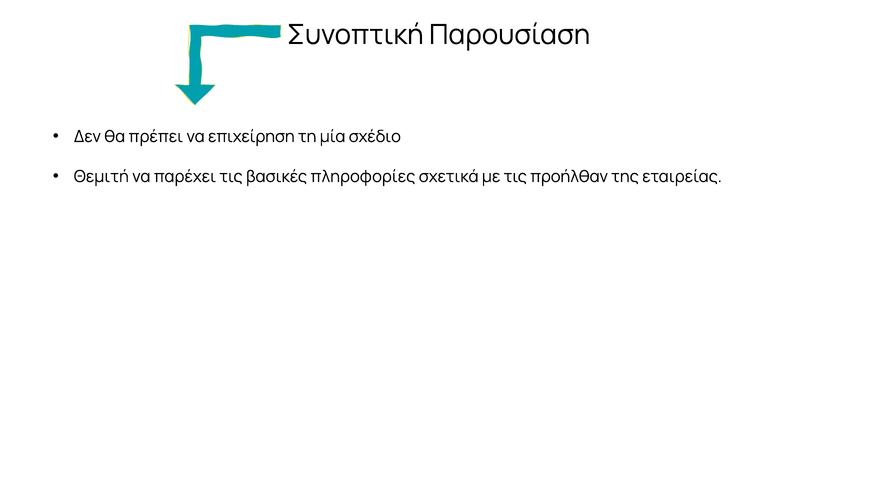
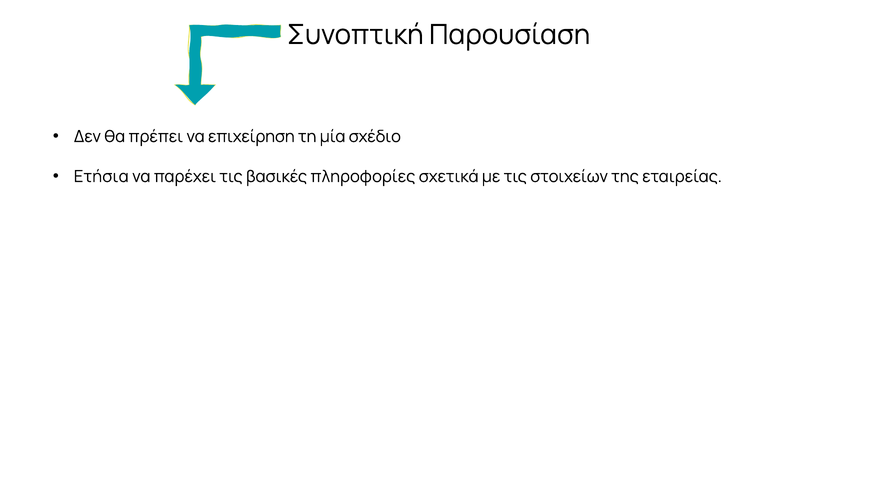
Θεμιτή: Θεμιτή -> Ετήσια (101, 176)
προήλθαν: προήλθαν -> στοιχείων (569, 176)
